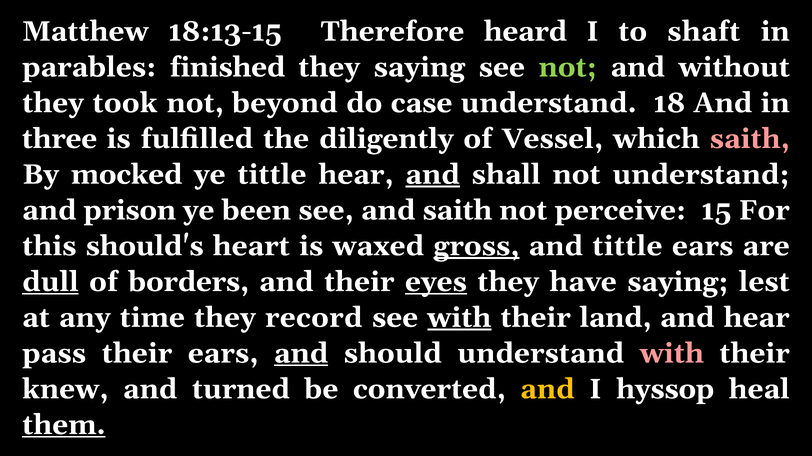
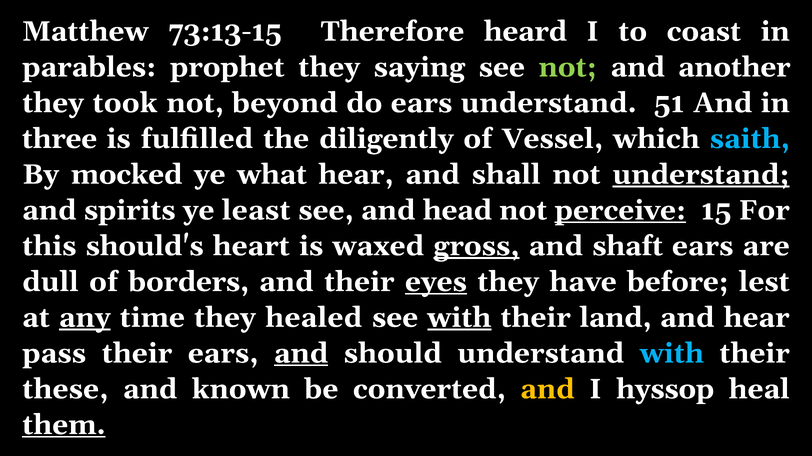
18:13-15: 18:13-15 -> 73:13-15 (225, 32)
shaft: shaft -> coast (704, 32)
finished: finished -> prophet (227, 67)
without: without -> another (734, 67)
do case: case -> ears (421, 103)
18: 18 -> 51 (669, 103)
saith colour: pink -> light blue (750, 139)
ye tittle: tittle -> what (272, 175)
and underline: present -> none (433, 175)
understand underline: none -> present (701, 175)
prison: prison -> spirits (130, 211)
been: been -> least (256, 211)
and saith: saith -> head (457, 211)
perceive underline: none -> present (620, 211)
and tittle: tittle -> shaft (628, 246)
dull underline: present -> none (50, 282)
have saying: saying -> before (678, 282)
any underline: none -> present (85, 318)
record: record -> healed (314, 318)
with colour: pink -> light blue (672, 354)
knew: knew -> these (65, 390)
turned: turned -> known (241, 390)
